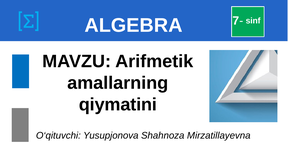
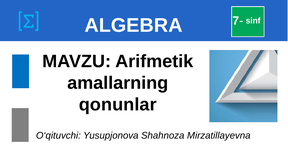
qiymatini: qiymatini -> qonunlar (118, 105)
